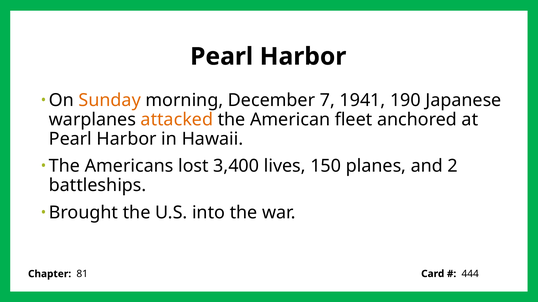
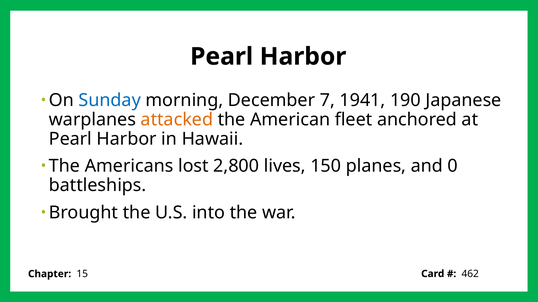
Sunday colour: orange -> blue (110, 100)
3,400: 3,400 -> 2,800 (236, 166)
2: 2 -> 0 (453, 166)
81: 81 -> 15 (82, 274)
444: 444 -> 462 (470, 274)
